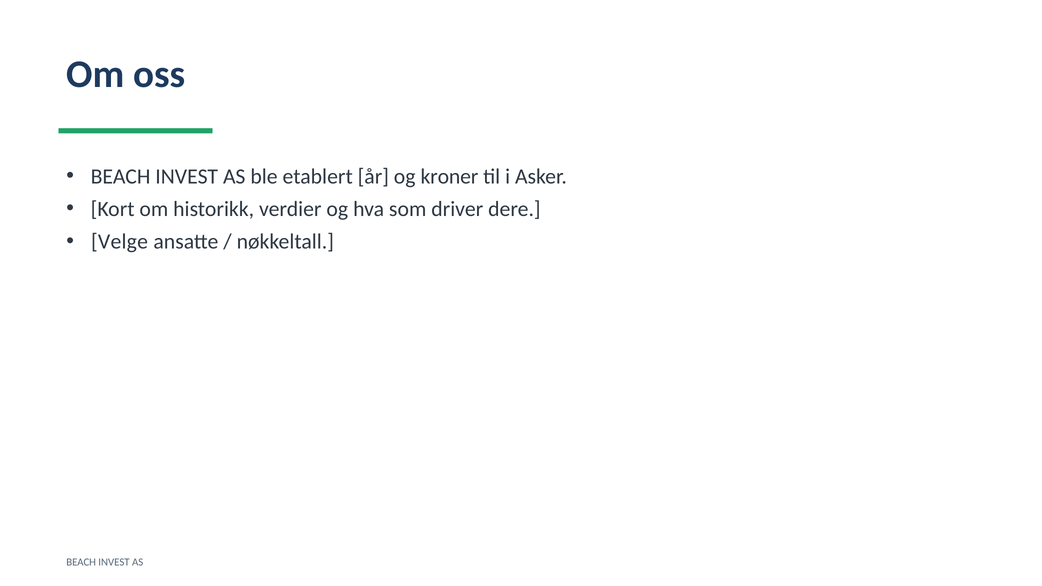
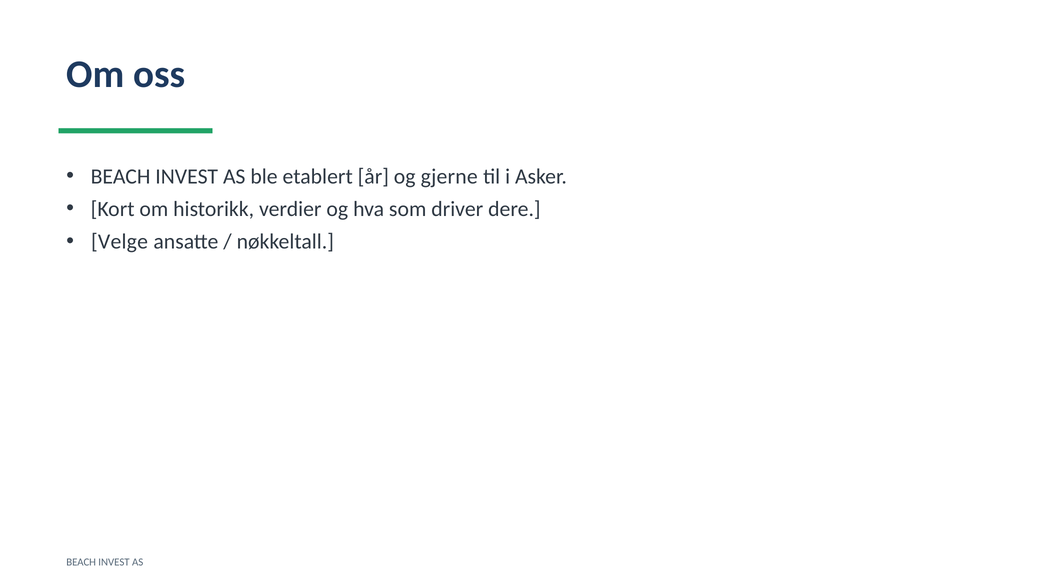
kroner: kroner -> gjerne (449, 176)
